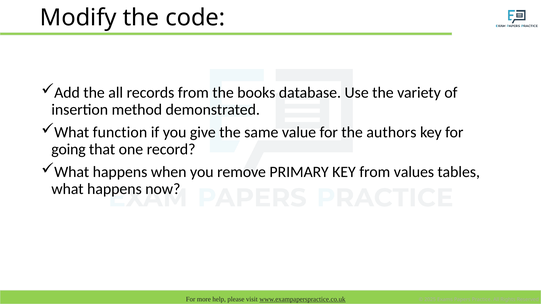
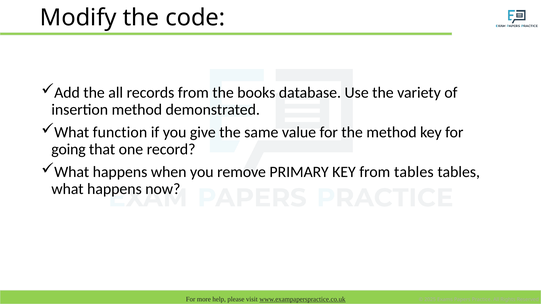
the authors: authors -> method (392, 132)
from values: values -> tables (414, 172)
